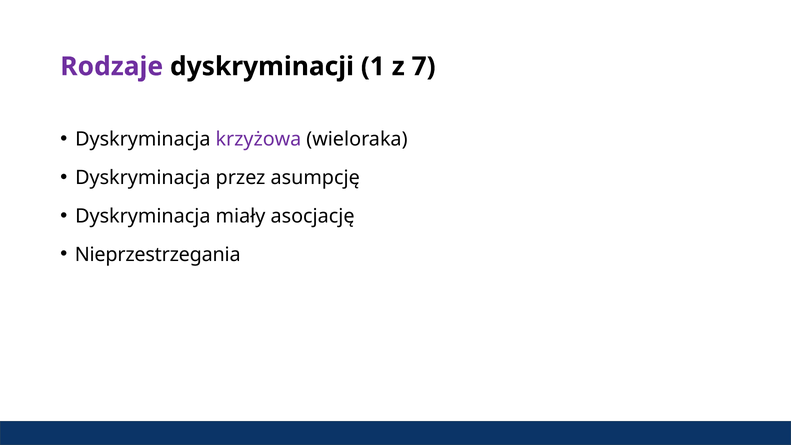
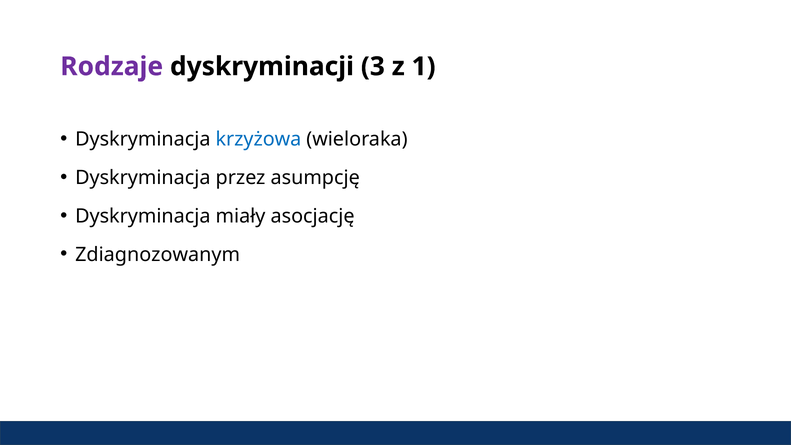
1: 1 -> 3 (373, 67)
7: 7 -> 1 (424, 67)
krzyżowa colour: purple -> blue (258, 139)
Nieprzestrzegania: Nieprzestrzegania -> Zdiagnozowanym (158, 255)
